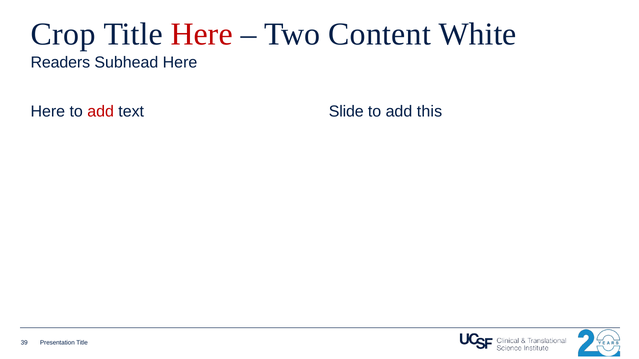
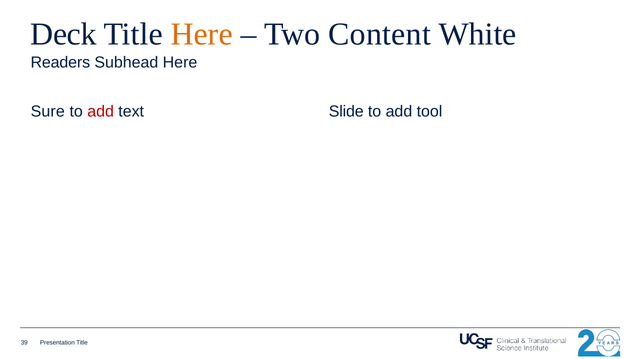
Crop: Crop -> Deck (64, 34)
Here colour: red -> orange (202, 34)
Here: Here -> Sure (48, 112)
this: this -> tool (430, 112)
